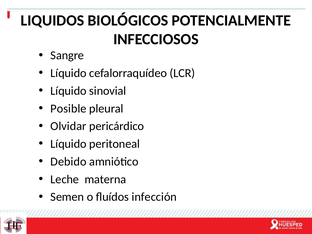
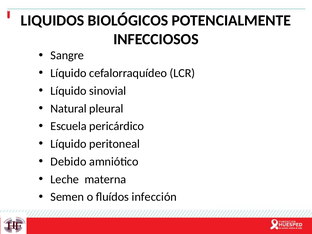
Posible: Posible -> Natural (69, 108)
Olvidar: Olvidar -> Escuela (69, 126)
